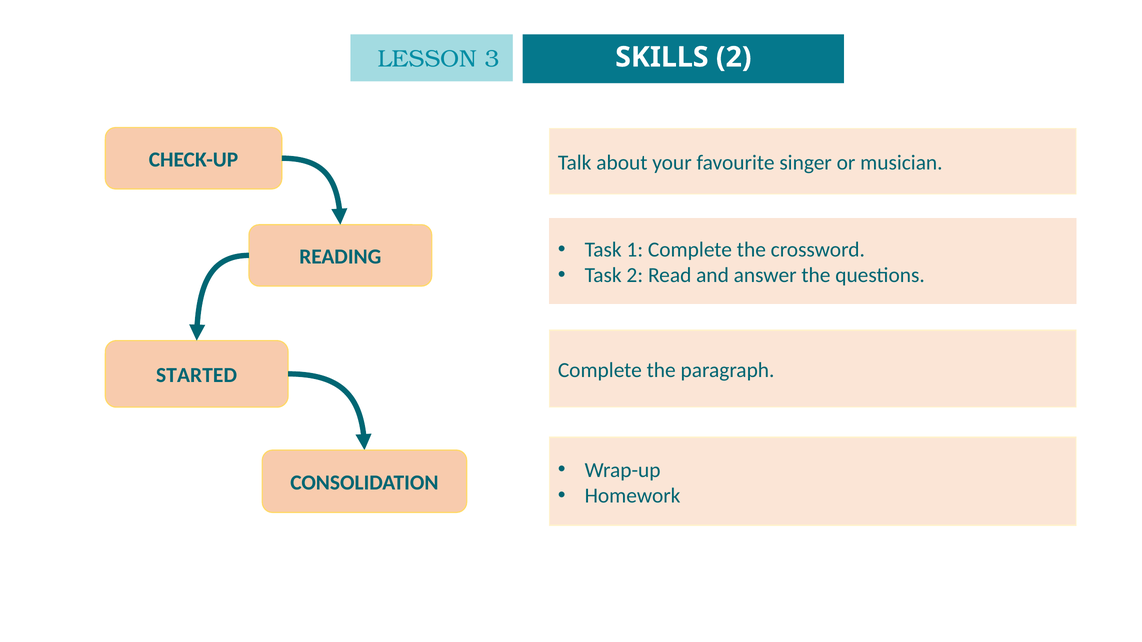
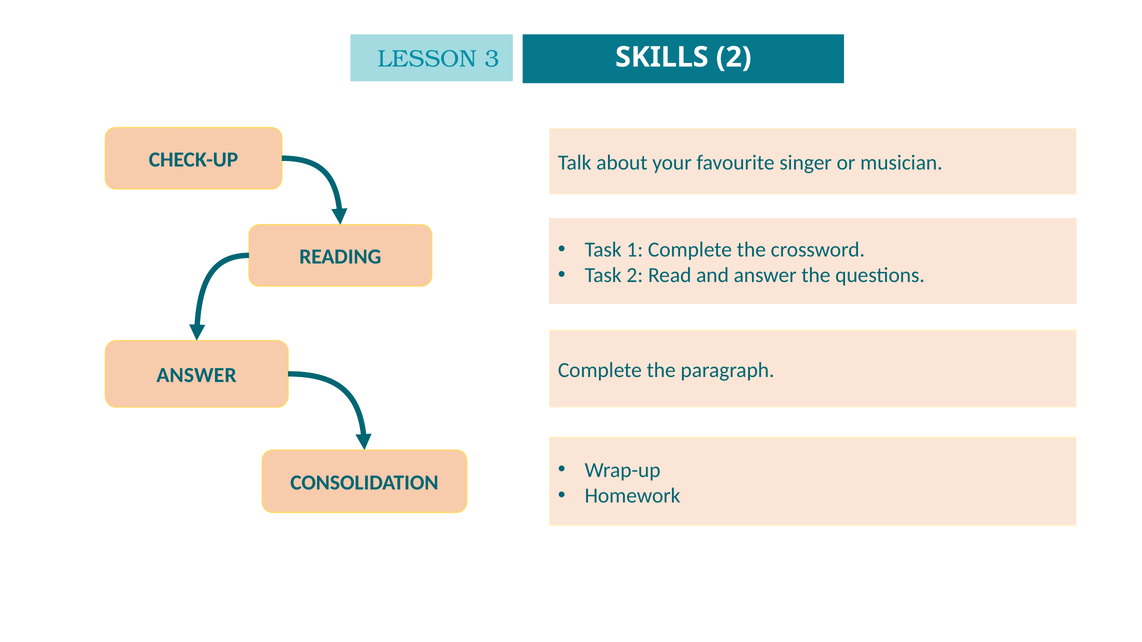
STARTED: STARTED -> ANSWER (196, 376)
